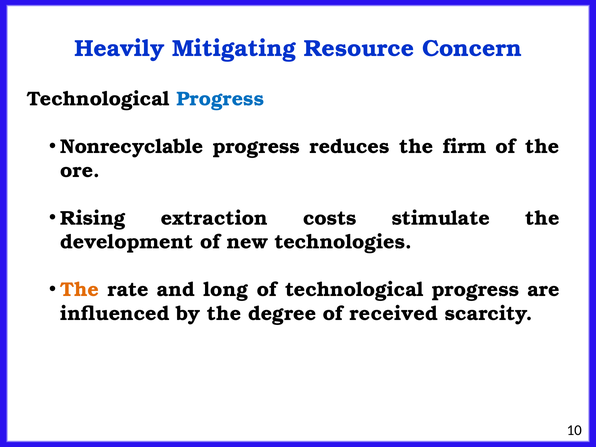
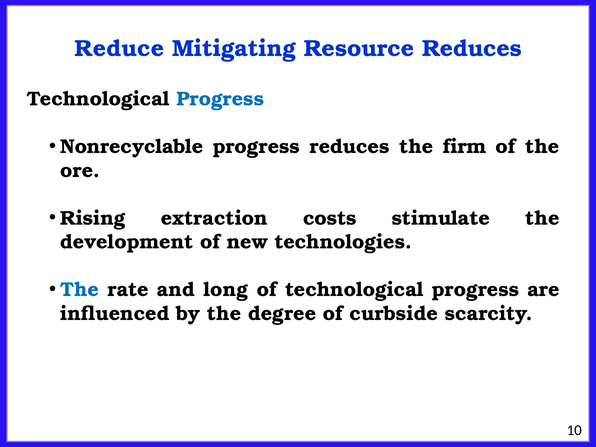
Heavily: Heavily -> Reduce (119, 48)
Resource Concern: Concern -> Reduces (472, 48)
The colour: orange -> blue (80, 290)
received: received -> curbside (394, 314)
